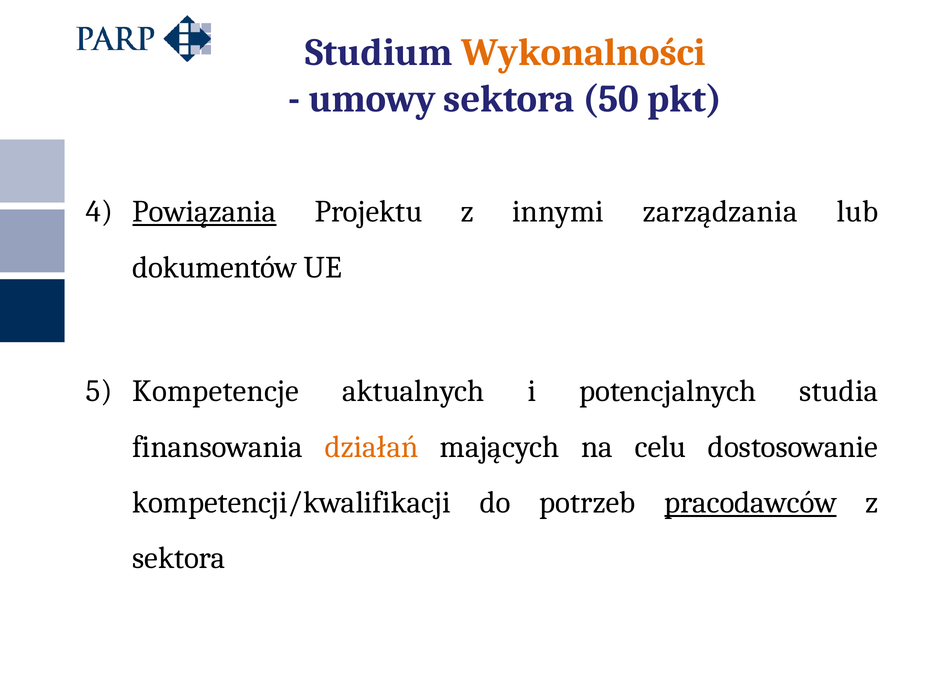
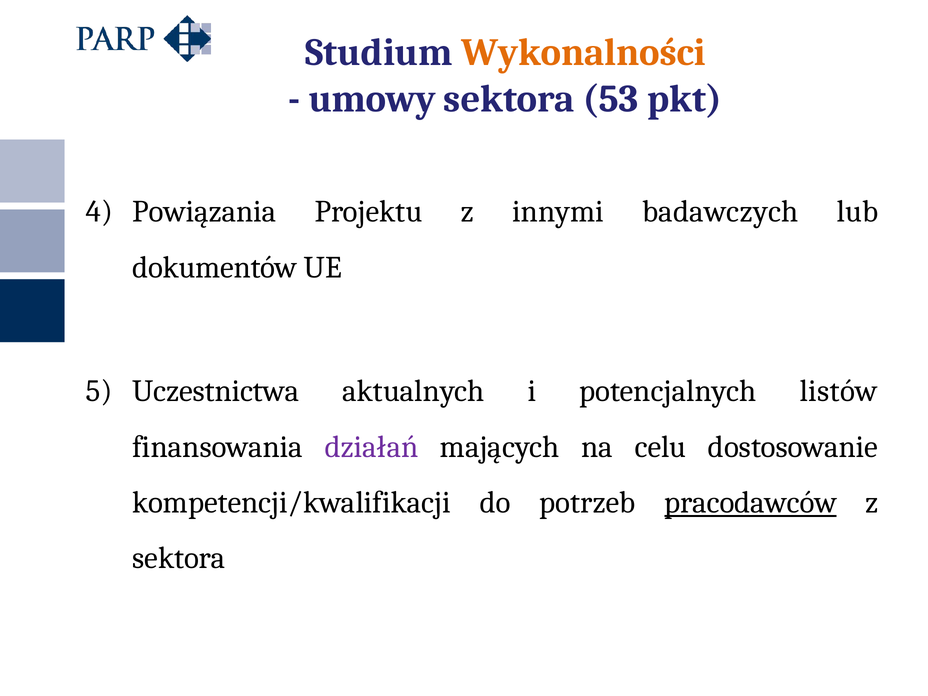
50: 50 -> 53 (611, 99)
Powiązania underline: present -> none (204, 212)
zarządzania: zarządzania -> badawczych (720, 212)
Kompetencje: Kompetencje -> Uczestnictwa (216, 391)
studia: studia -> listów (839, 391)
działań colour: orange -> purple (371, 447)
